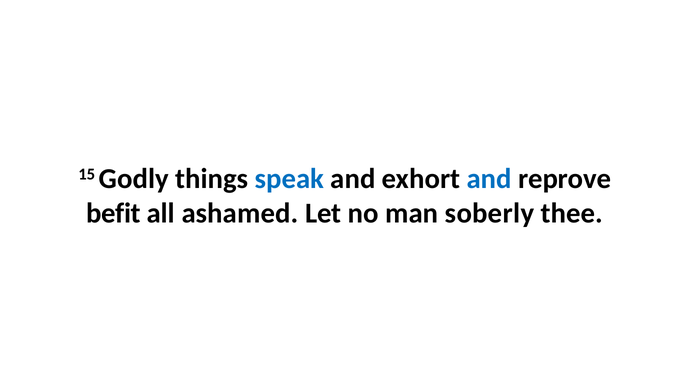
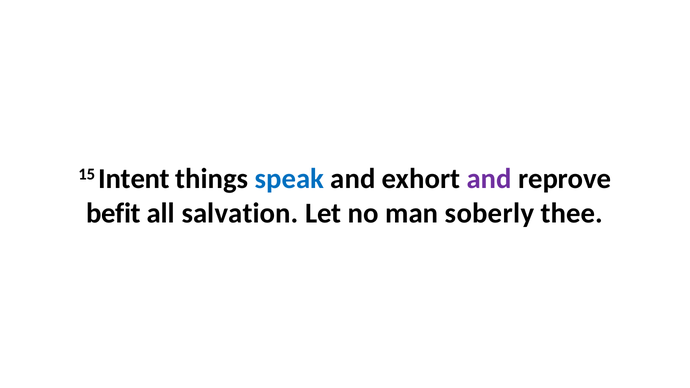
Godly: Godly -> Intent (134, 179)
and colour: blue -> purple (489, 179)
ashamed: ashamed -> salvation (240, 213)
